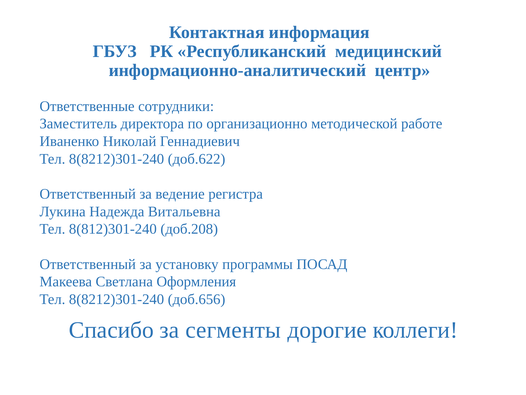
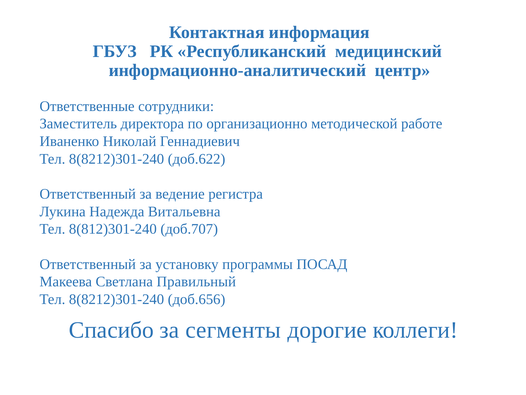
доб.208: доб.208 -> доб.707 (189, 229)
Оформления: Оформления -> Правильный (196, 281)
